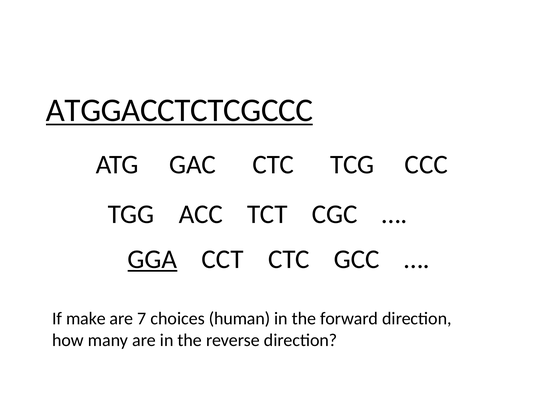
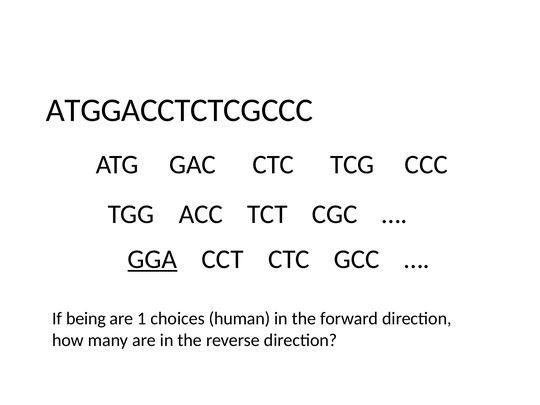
ATGGACCTCTCGCCC underline: present -> none (180, 110)
make: make -> being (86, 319)
7: 7 -> 1 (142, 319)
